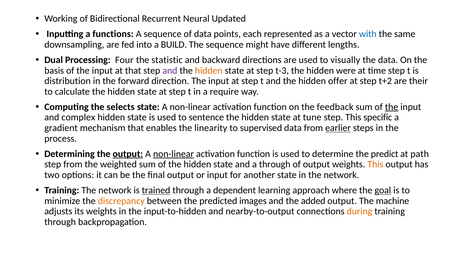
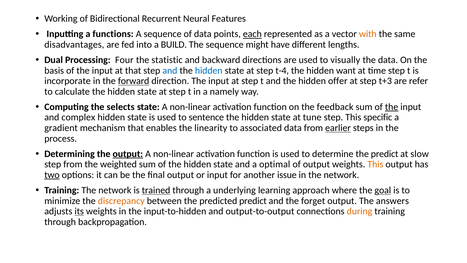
Updated: Updated -> Features (229, 19)
each underline: none -> present (252, 34)
with colour: blue -> orange (368, 34)
downsampling: downsampling -> disadvantages (74, 45)
and colour: purple -> blue (170, 70)
hidden colour: orange -> blue (209, 70)
t-3: t-3 -> t-4 (282, 70)
were: were -> want (346, 70)
distribution: distribution -> incorporate (68, 81)
forward underline: none -> present (134, 81)
t+2: t+2 -> t+3 (385, 81)
their: their -> refer (419, 81)
require: require -> namely (224, 91)
supervised: supervised -> associated (261, 128)
non-linear underline: present -> none (174, 154)
path: path -> slow (420, 154)
a through: through -> optimal (275, 164)
two underline: none -> present (52, 175)
another state: state -> issue (287, 175)
dependent: dependent -> underlying (234, 190)
predicted images: images -> predict (253, 201)
added: added -> forget (313, 201)
machine: machine -> answers (392, 201)
its underline: none -> present (79, 211)
nearby-to-output: nearby-to-output -> output-to-output (260, 211)
